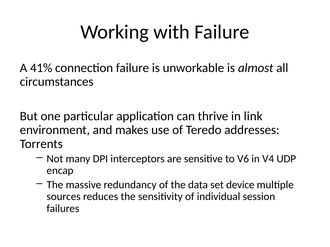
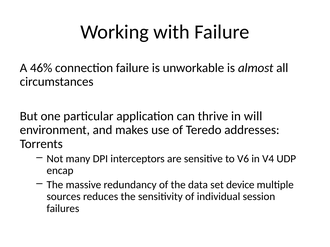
41%: 41% -> 46% (41, 68)
link: link -> will (253, 116)
